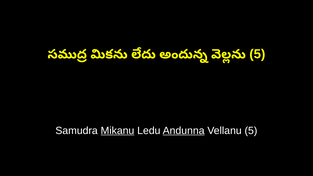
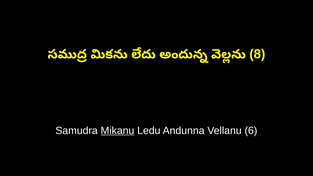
5: 5 -> 8 (257, 54)
Andunna underline: present -> none (184, 131)
Vellanu 5: 5 -> 6 (251, 131)
